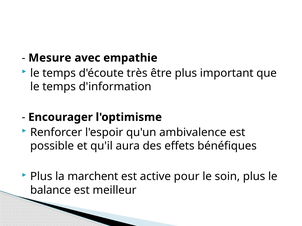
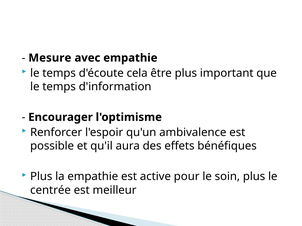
très: très -> cela (137, 73)
la marchent: marchent -> empathie (93, 177)
balance: balance -> centrée (50, 190)
